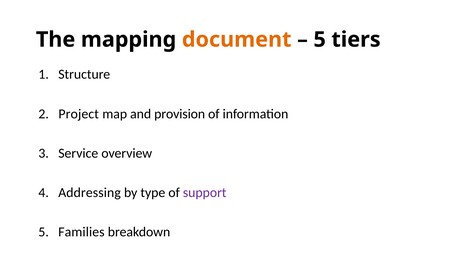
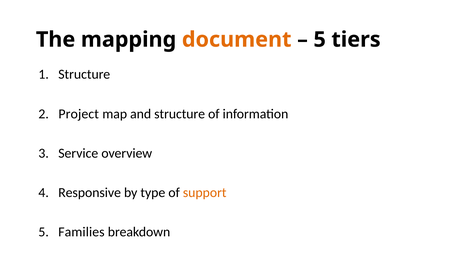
and provision: provision -> structure (180, 114)
Addressing: Addressing -> Responsive (90, 193)
support colour: purple -> orange (205, 193)
